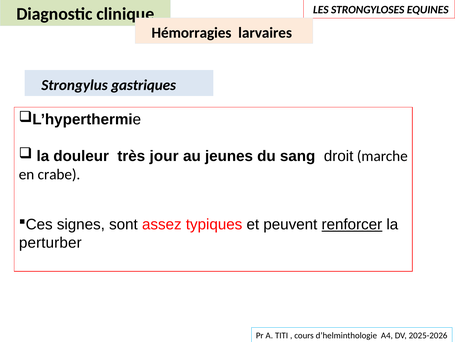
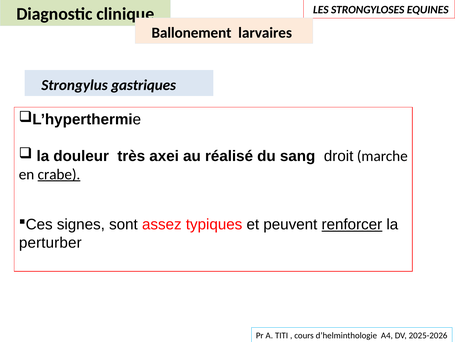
Hémorragies: Hémorragies -> Ballonement (191, 33)
jour: jour -> axei (164, 156)
jeunes: jeunes -> réalisé (229, 156)
crabe underline: none -> present (59, 174)
